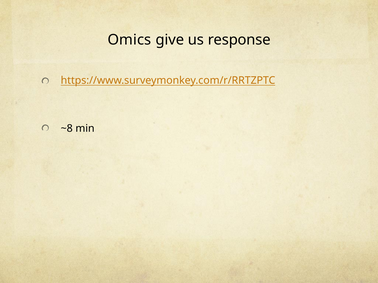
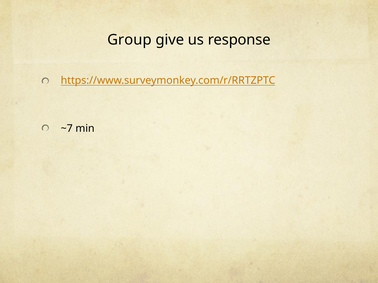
Omics: Omics -> Group (129, 40)
~8: ~8 -> ~7 (67, 129)
